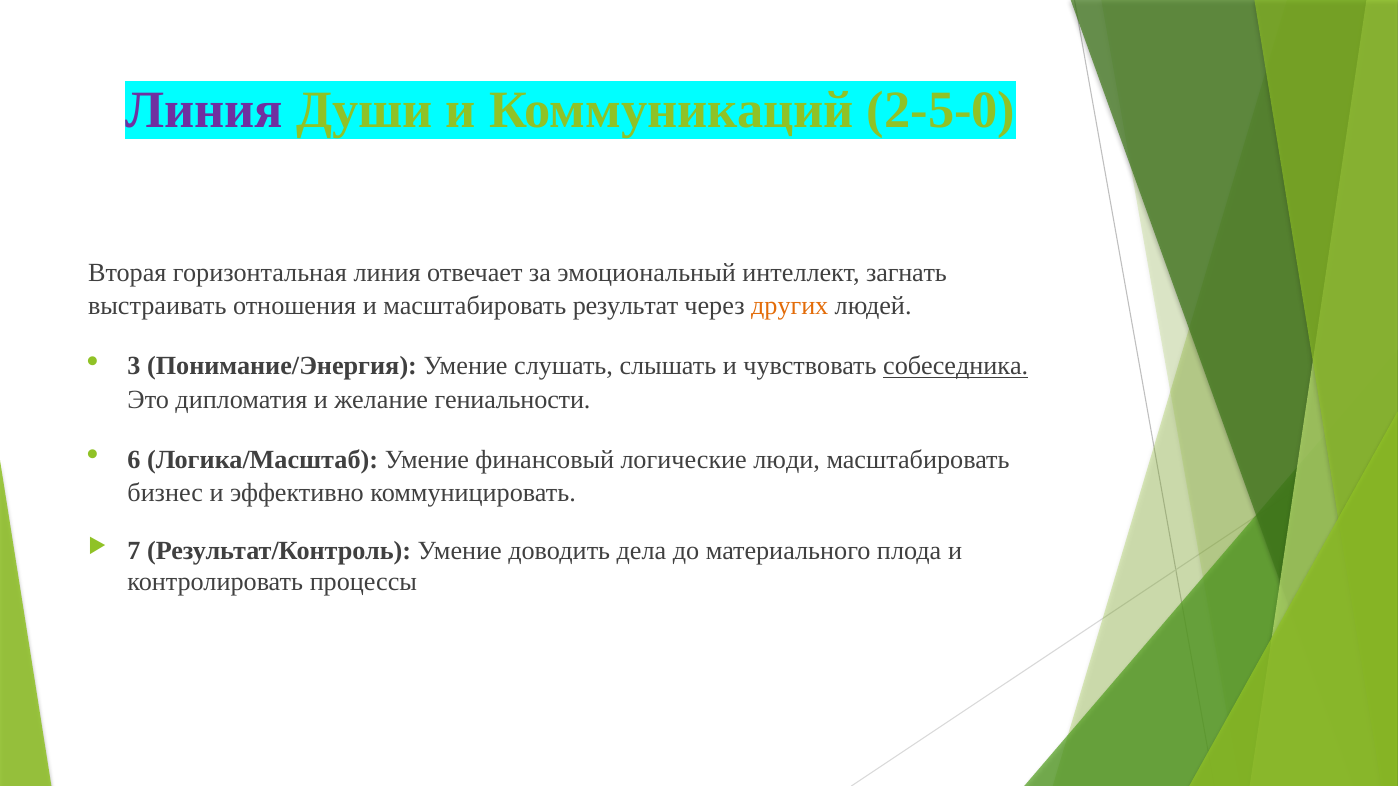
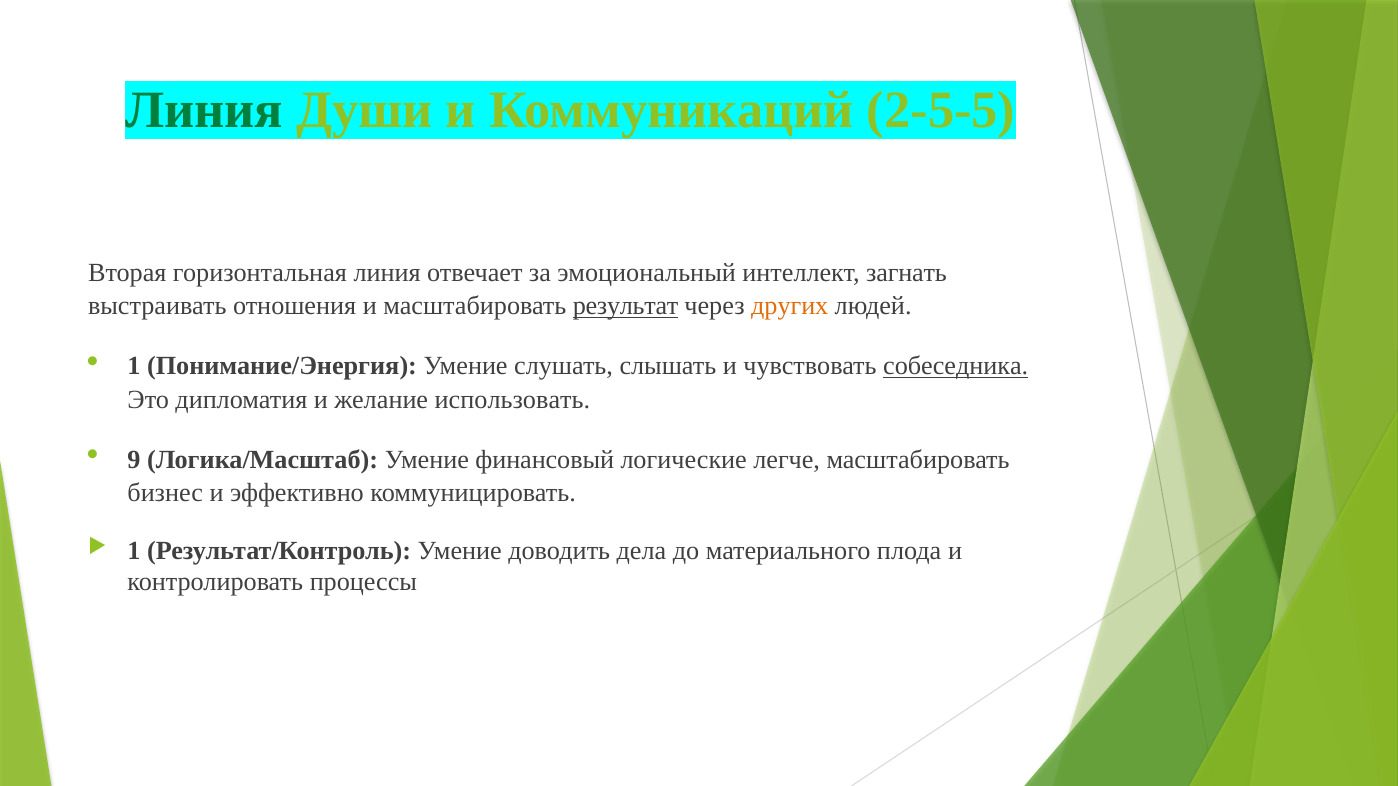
Линия colour: purple -> green (204, 110)
2-5-0: 2-5-0 -> 2-5-5 (941, 110)
результат underline: none -> present (626, 306)
3: 3 -> 1 (134, 366)
гениальности: гениальности -> использовать (512, 400)
6: 6 -> 9 (134, 460)
люди: люди -> легче (787, 460)
7: 7 -> 1 (134, 551)
